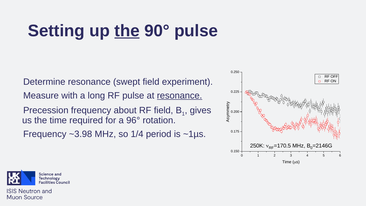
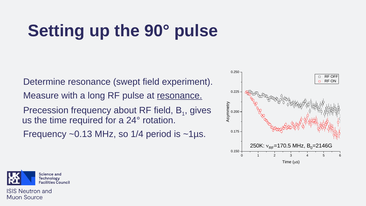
the underline: present -> none (127, 31)
96°: 96° -> 24° (133, 120)
~3.98: ~3.98 -> ~0.13 (81, 134)
